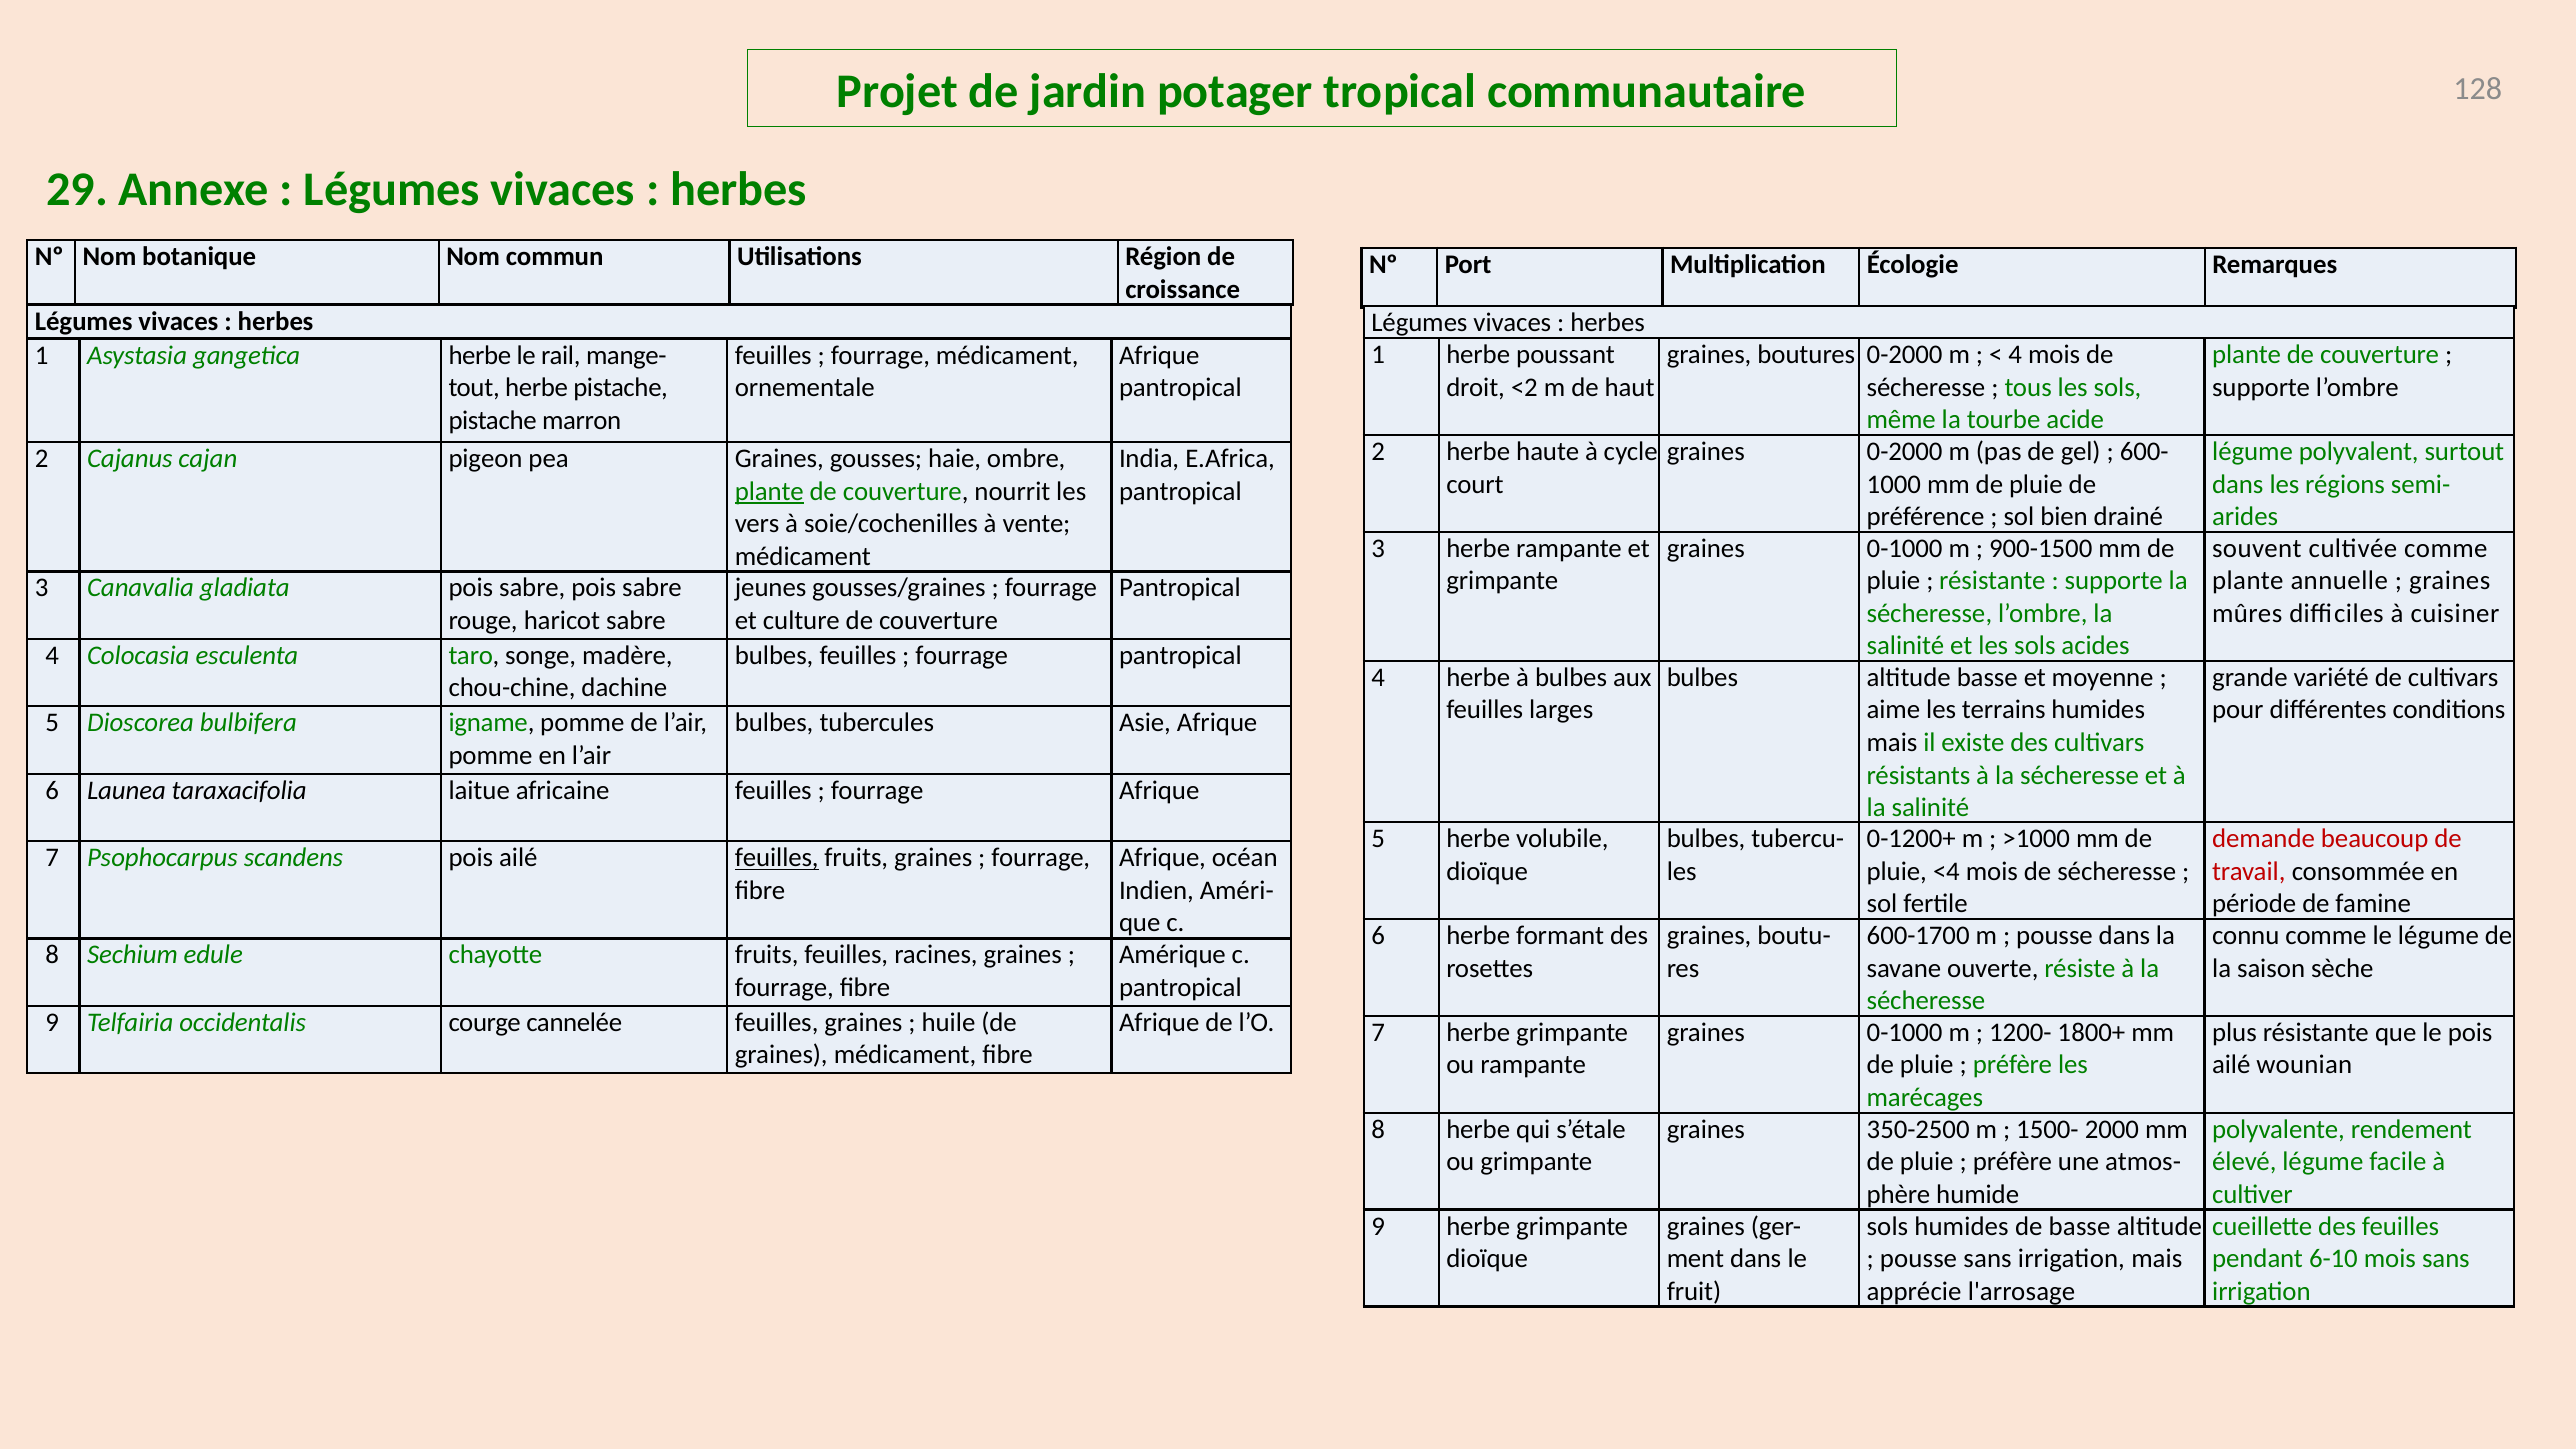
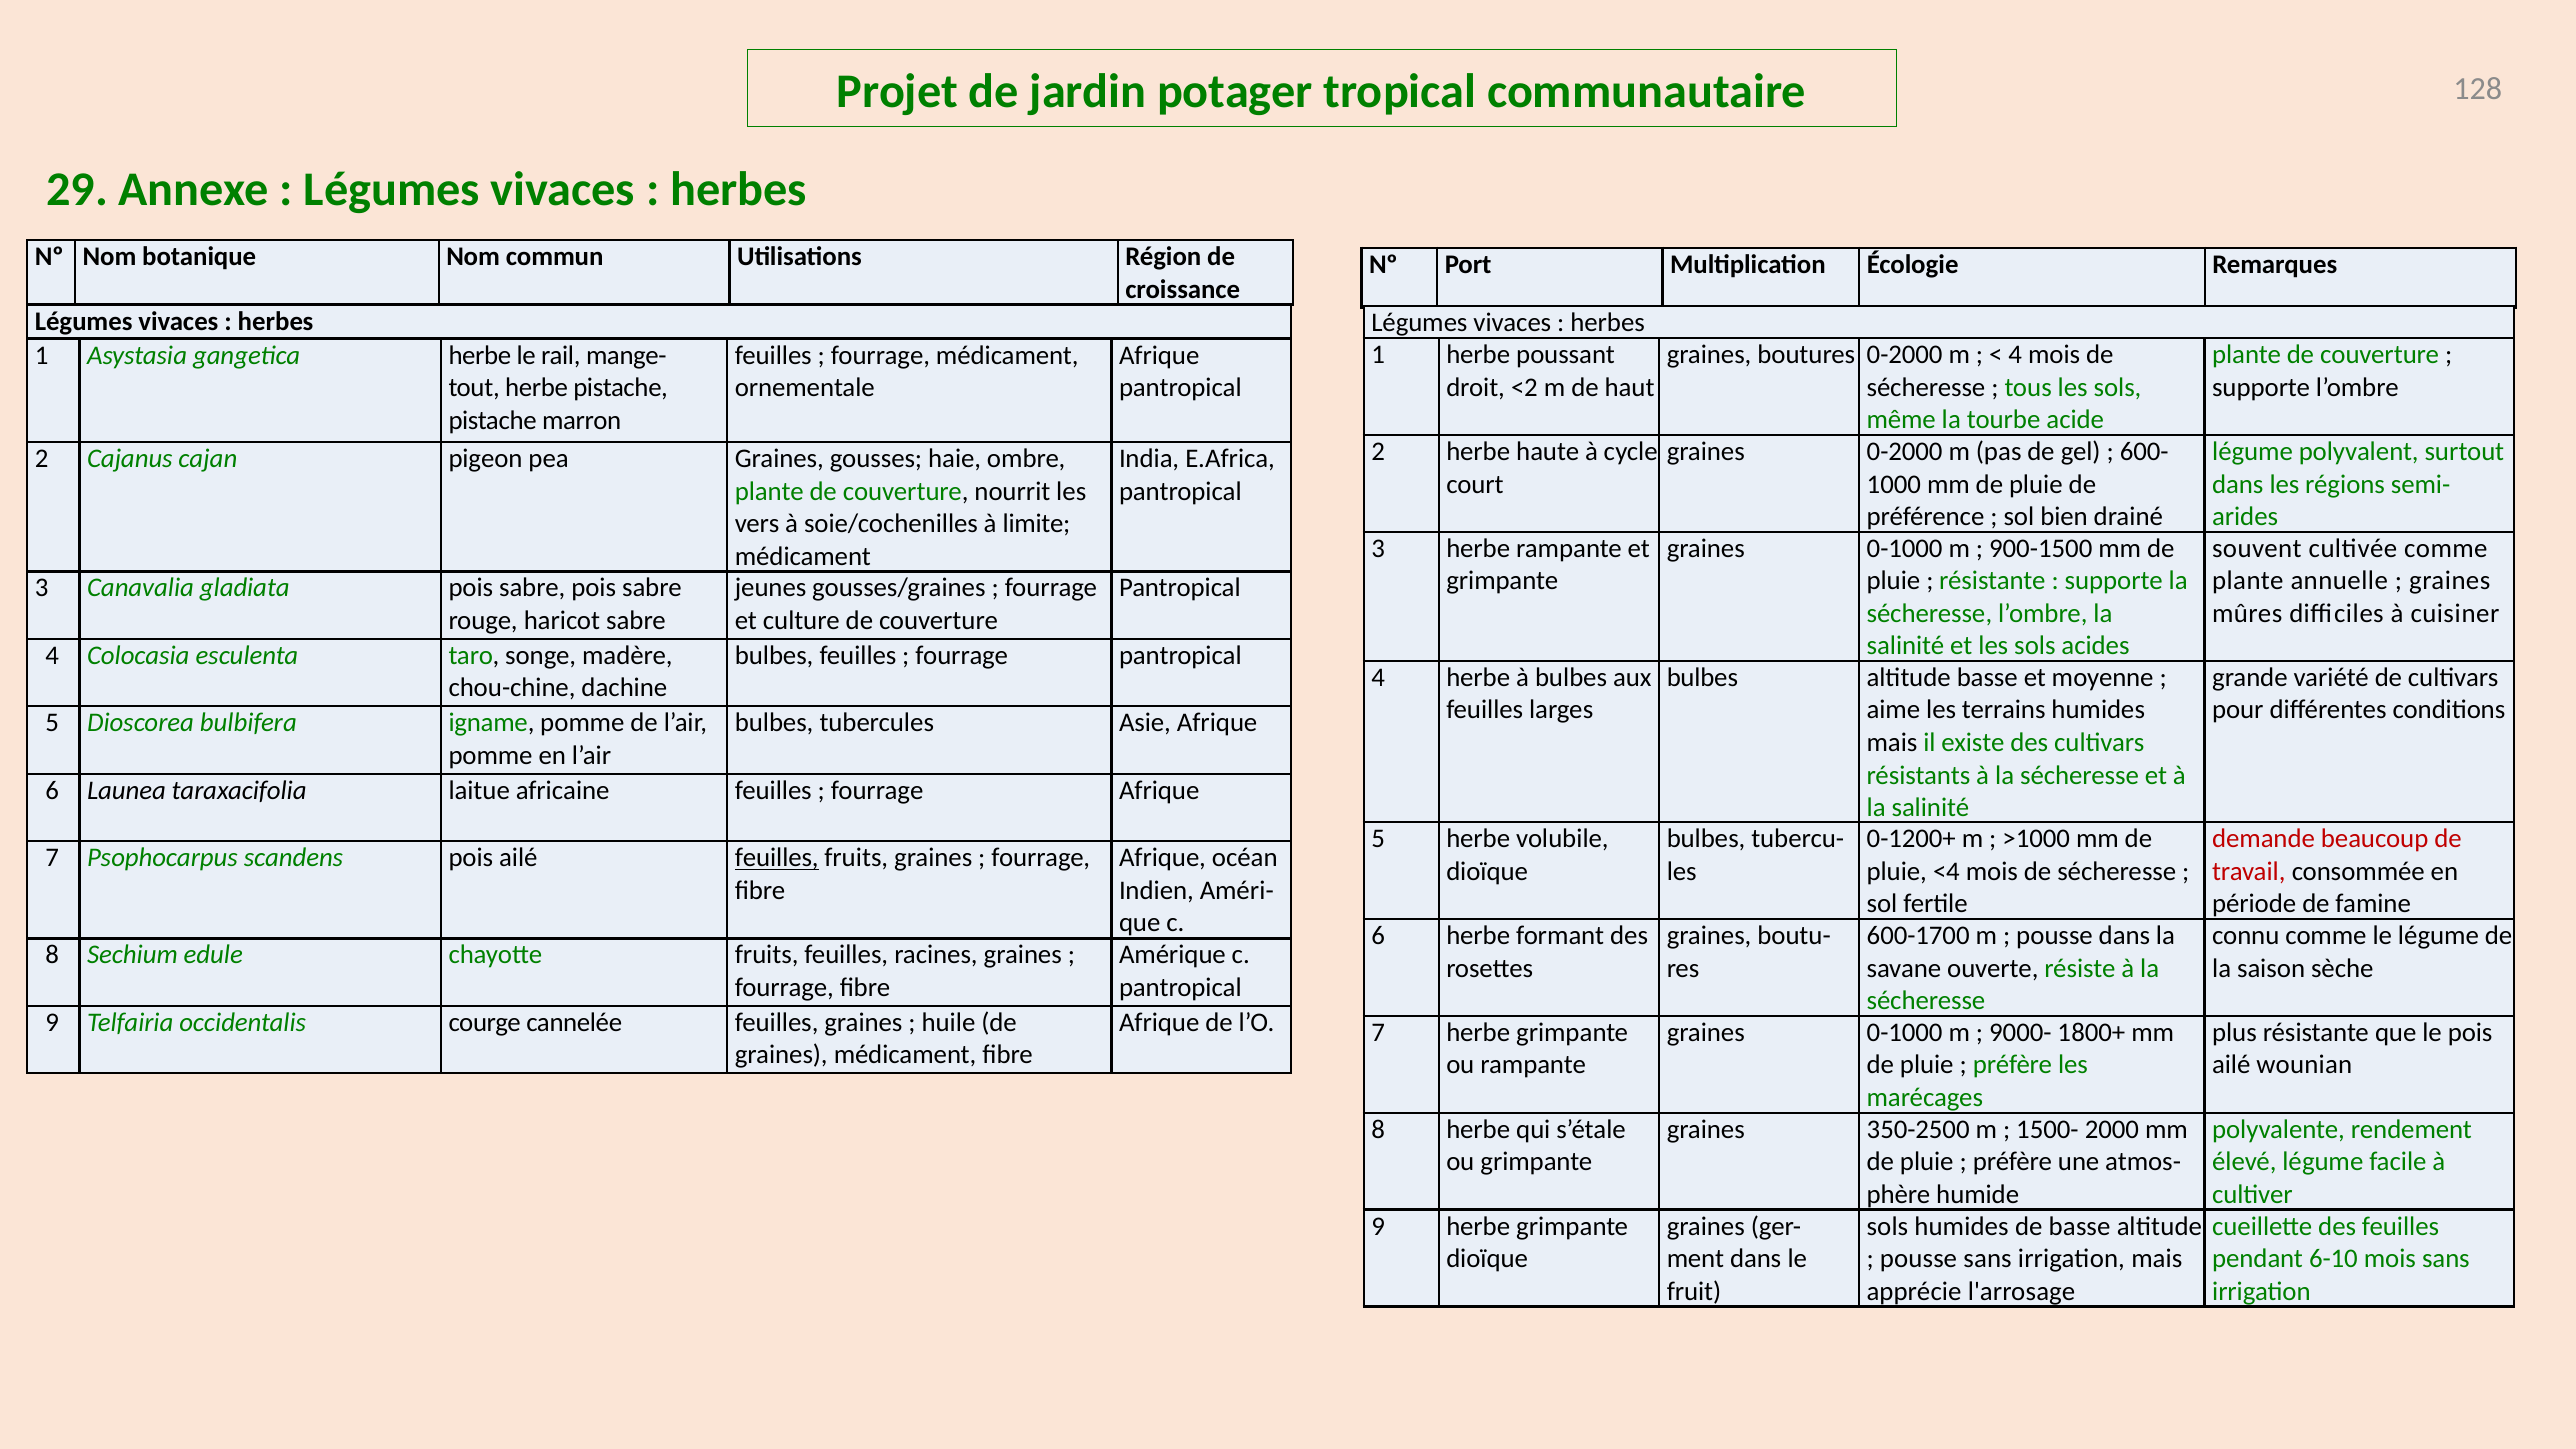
plante underline: present -> none (769, 491)
vente: vente -> limite (1037, 524)
1200-: 1200- -> 9000- (2020, 1033)
